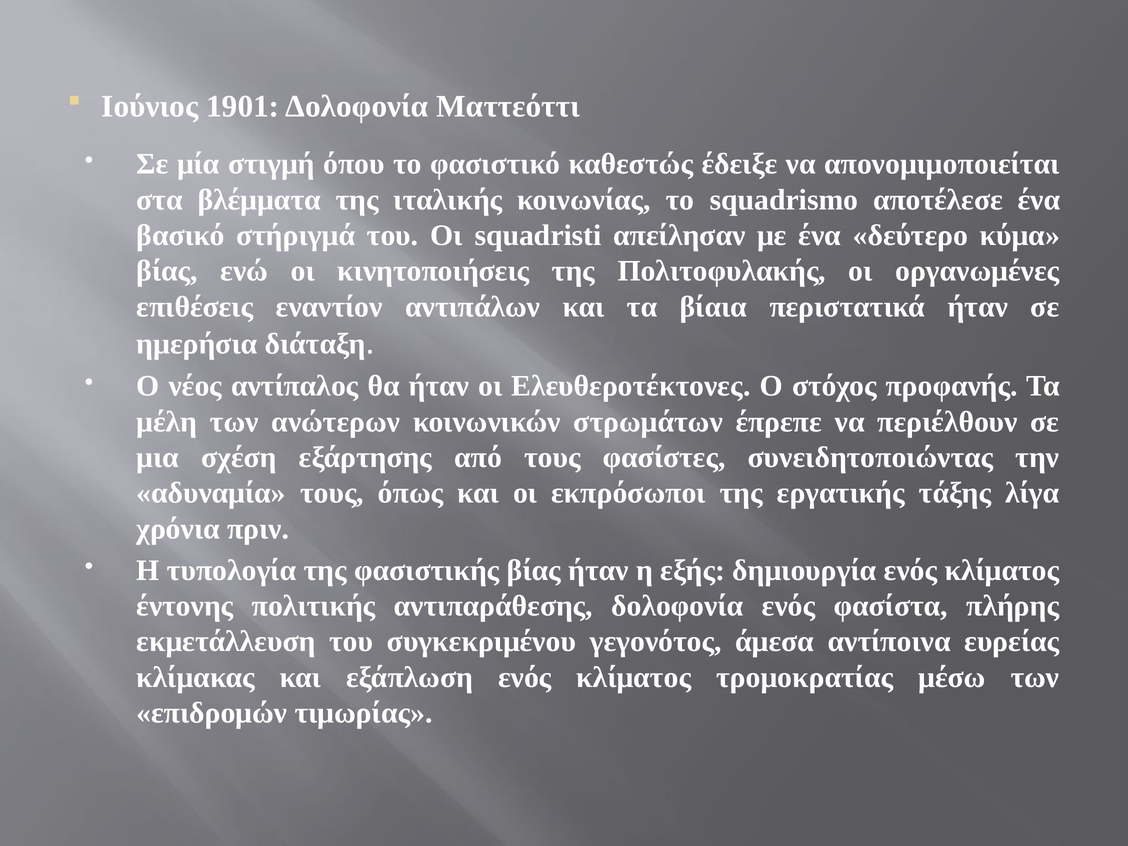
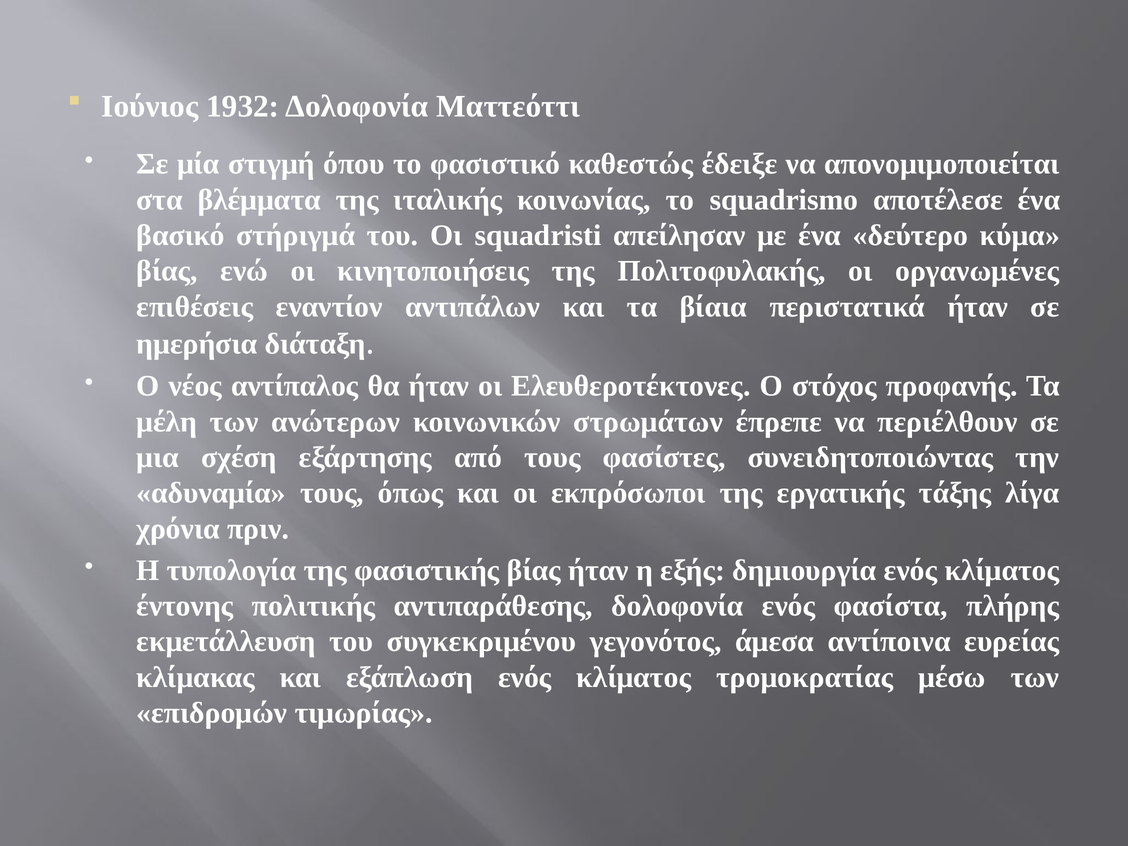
1901: 1901 -> 1932 (243, 107)
